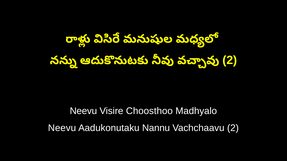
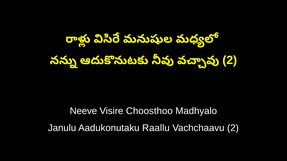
Neevu: Neevu -> Neeve (83, 111)
Neevu: Neevu -> Janulu (62, 128)
Nannu: Nannu -> Raallu (156, 128)
